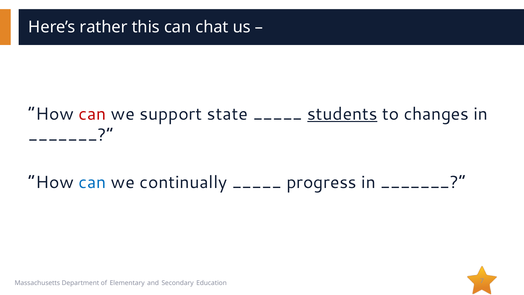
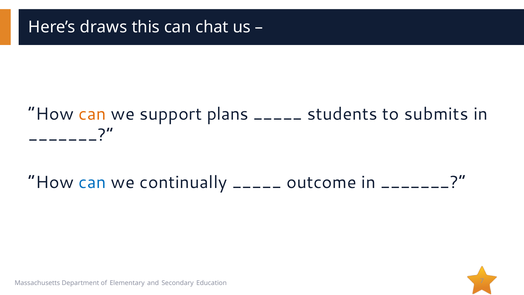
rather: rather -> draws (104, 27)
can colour: red -> orange (92, 114)
state: state -> plans (228, 114)
students underline: present -> none (342, 114)
changes: changes -> submits (436, 114)
progress: progress -> outcome (321, 182)
